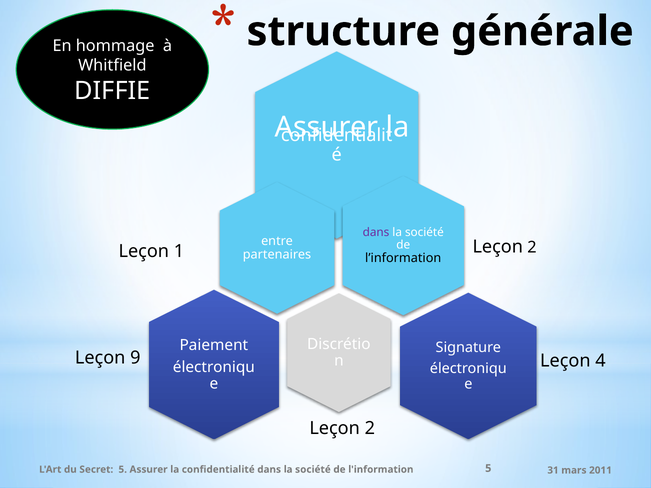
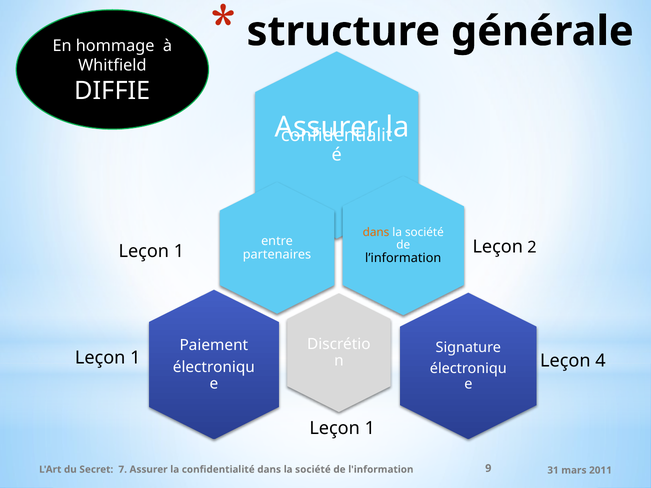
dans colour: purple -> orange (376, 232)
9: 9 -> 1 (135, 358)
2: 2 -> 1 (370, 428)
Secret 5: 5 -> 7 (123, 470)
l'information 5: 5 -> 9 (488, 469)
